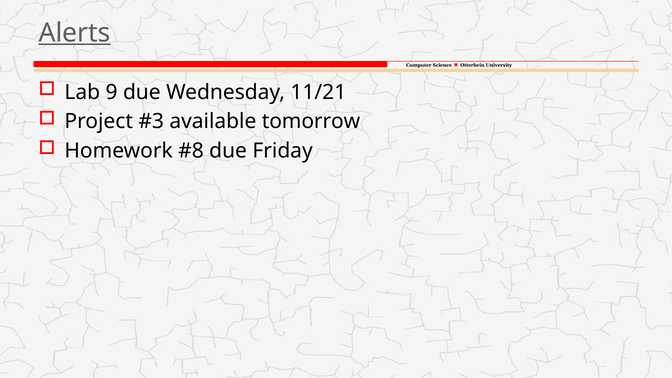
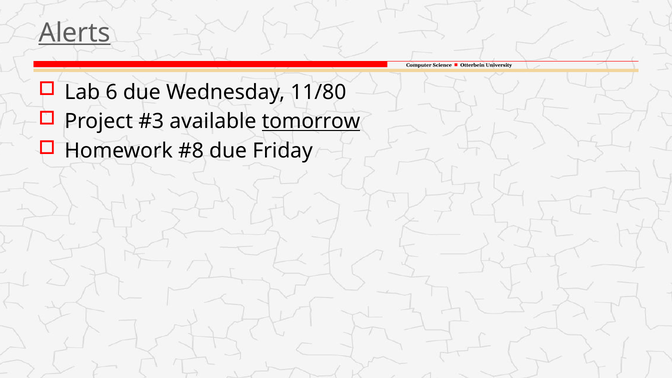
9: 9 -> 6 (112, 92)
11/21: 11/21 -> 11/80 (318, 92)
tomorrow underline: none -> present (311, 122)
